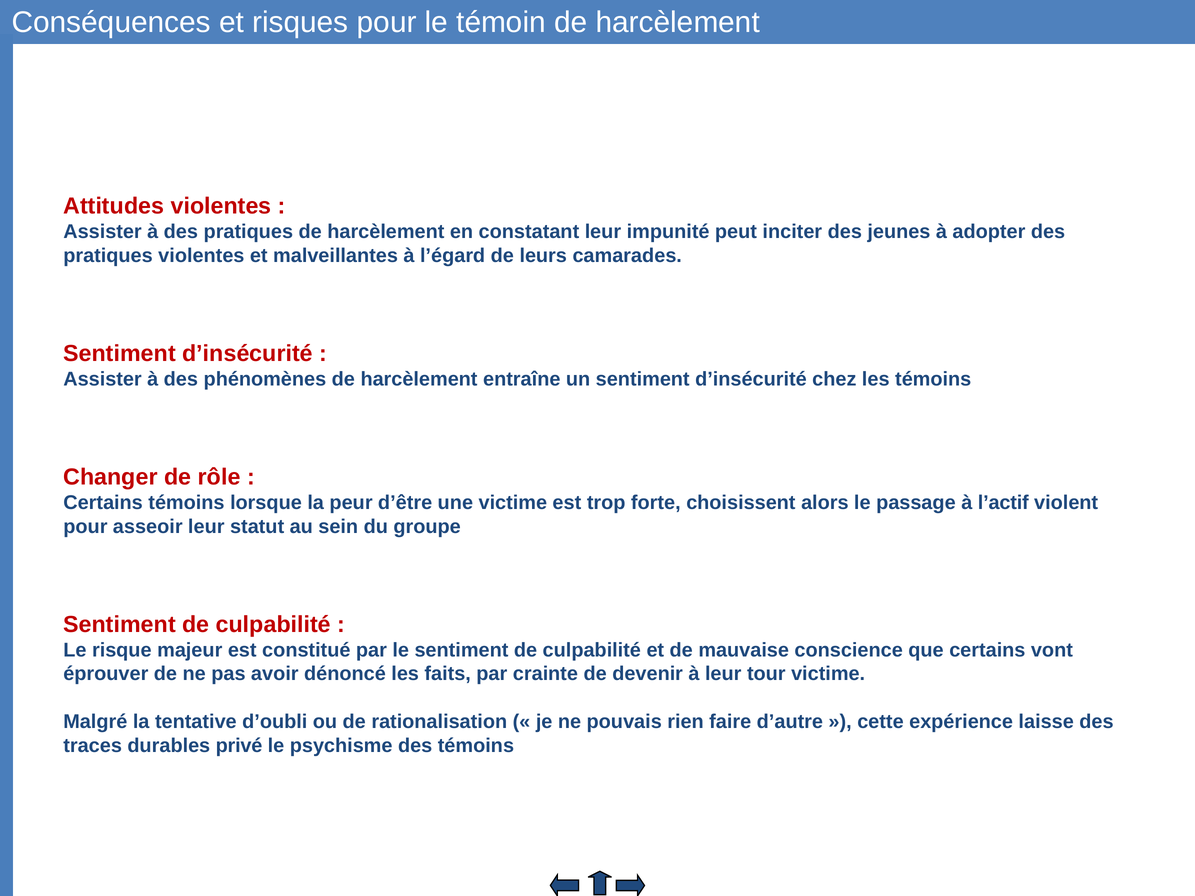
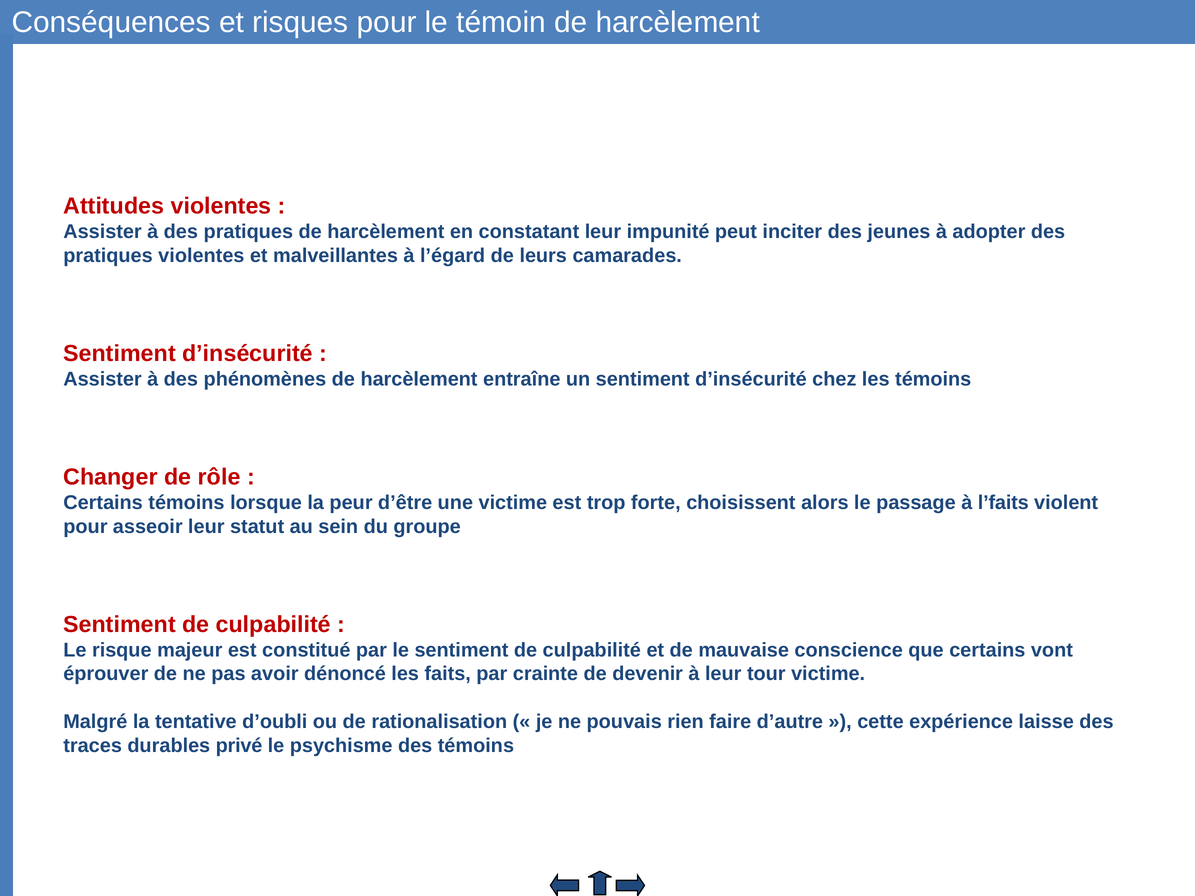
l’actif: l’actif -> l’faits (1003, 503)
